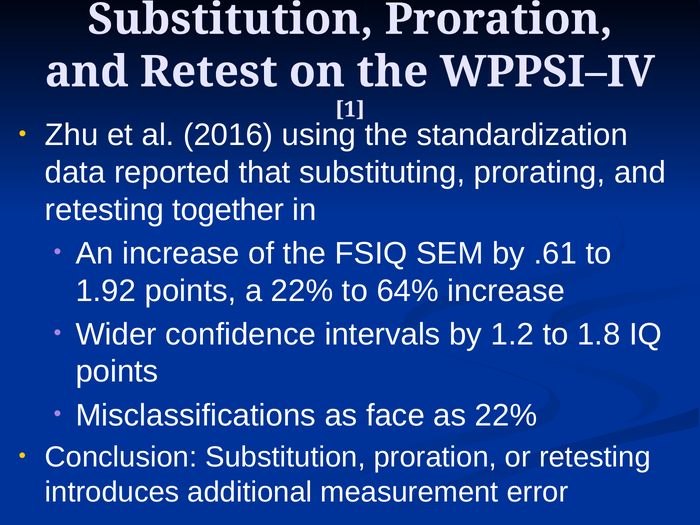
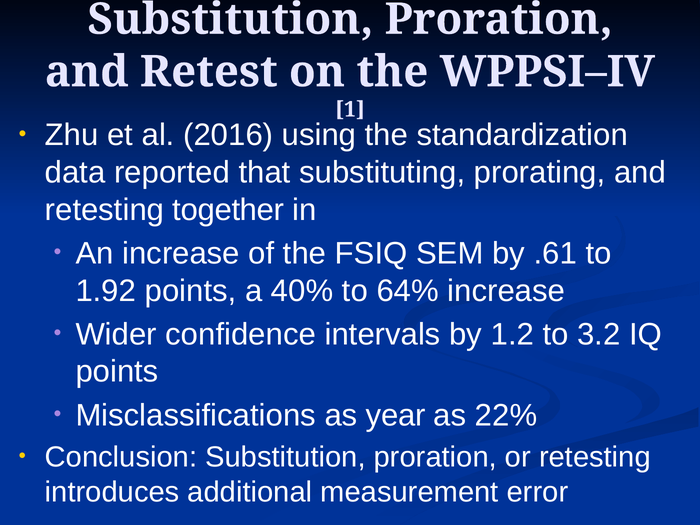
a 22%: 22% -> 40% (302, 291)
1.8: 1.8 -> 3.2 (599, 334)
face: face -> year (396, 415)
